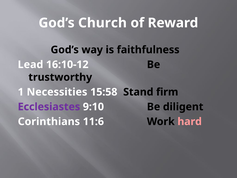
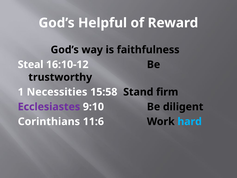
Church: Church -> Helpful (103, 23)
Lead: Lead -> Steal (31, 64)
hard colour: pink -> light blue (190, 121)
